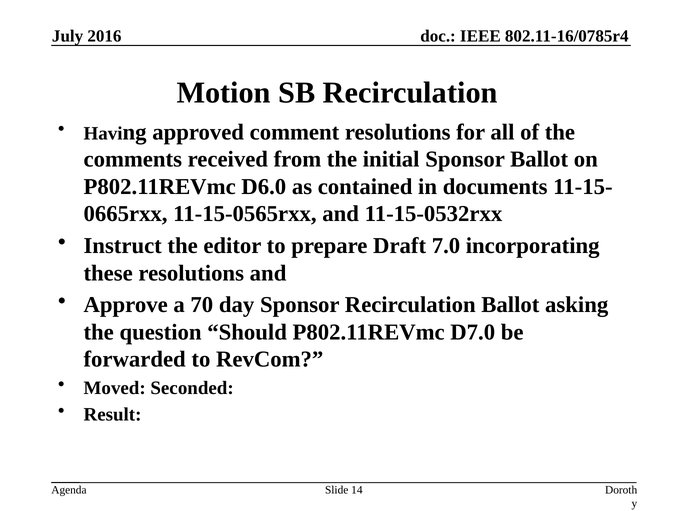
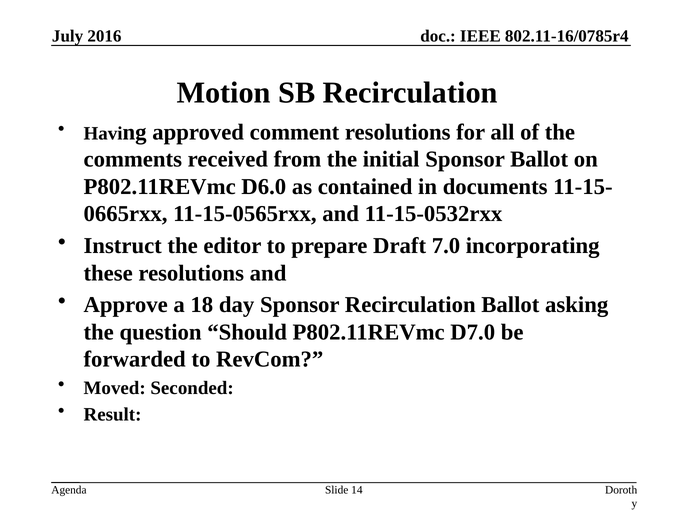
70: 70 -> 18 (202, 305)
